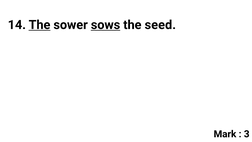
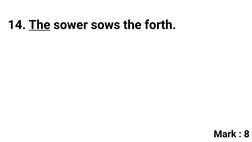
sows underline: present -> none (106, 25)
seed: seed -> forth (160, 25)
3: 3 -> 8 (247, 134)
